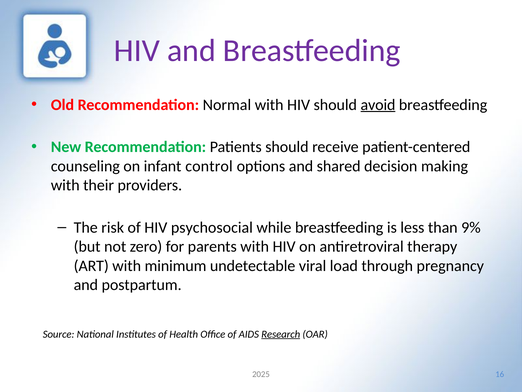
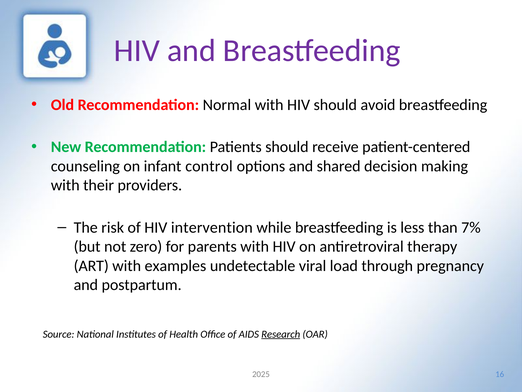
avoid underline: present -> none (378, 105)
psychosocial: psychosocial -> intervention (212, 227)
9%: 9% -> 7% (471, 227)
minimum: minimum -> examples (175, 265)
